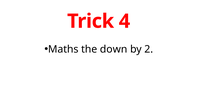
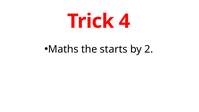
down: down -> starts (114, 49)
